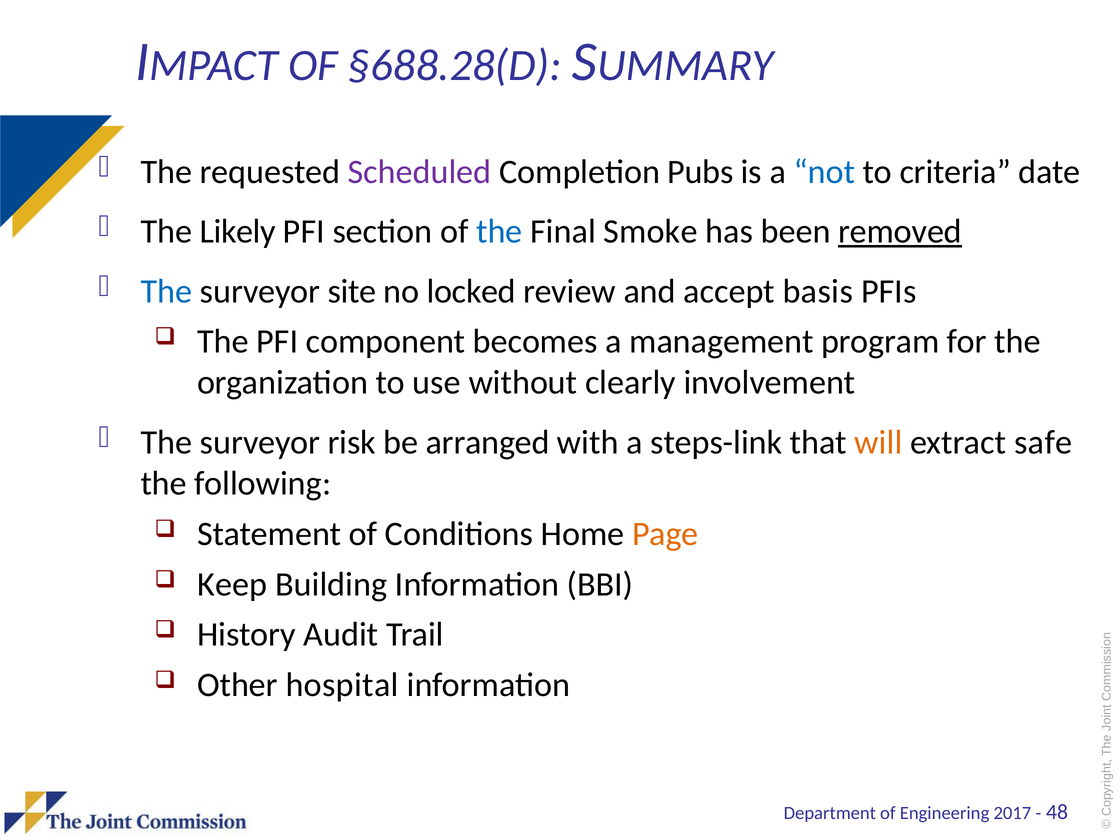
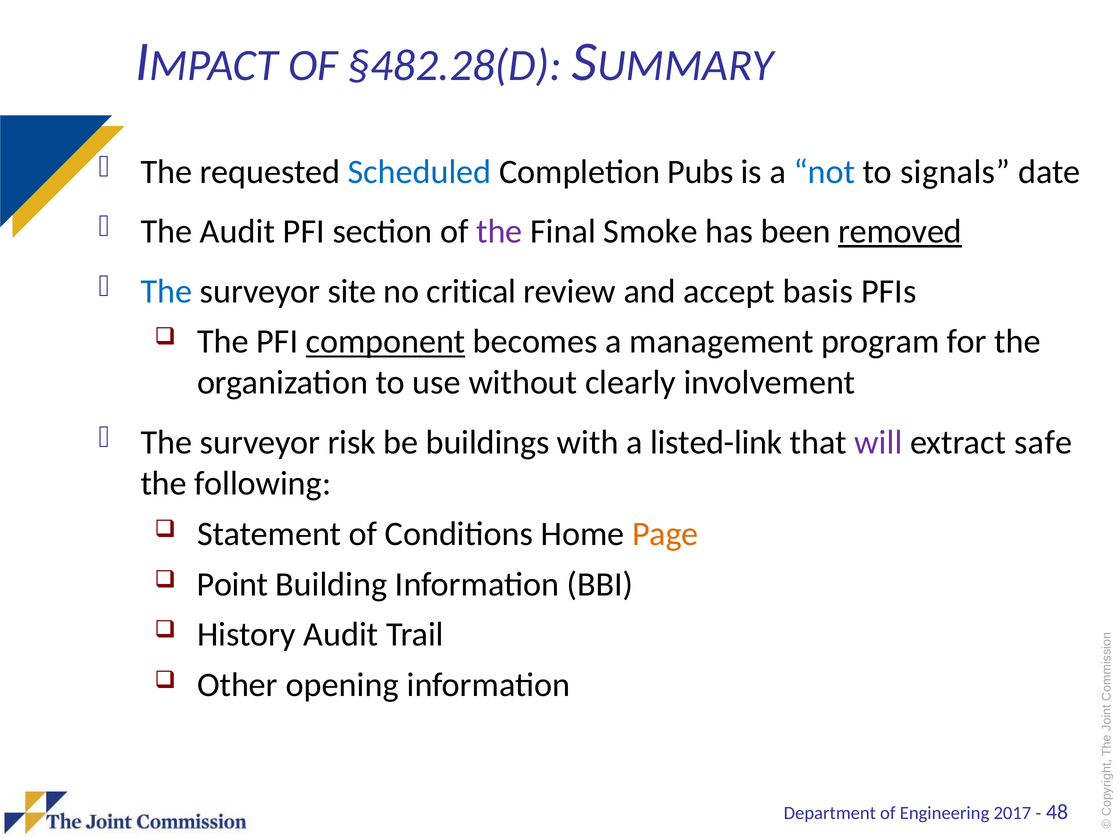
§688.28(D: §688.28(D -> §482.28(D (455, 66)
Scheduled colour: purple -> blue (419, 172)
criteria: criteria -> signals (955, 172)
The Likely: Likely -> Audit (237, 232)
the colour: blue -> purple (499, 232)
locked: locked -> critical (471, 291)
component underline: none -> present (386, 342)
arranged: arranged -> buildings (488, 442)
steps-link: steps-link -> listed-link (716, 442)
will colour: orange -> purple (878, 442)
Keep: Keep -> Point (232, 584)
hospital: hospital -> opening (342, 685)
